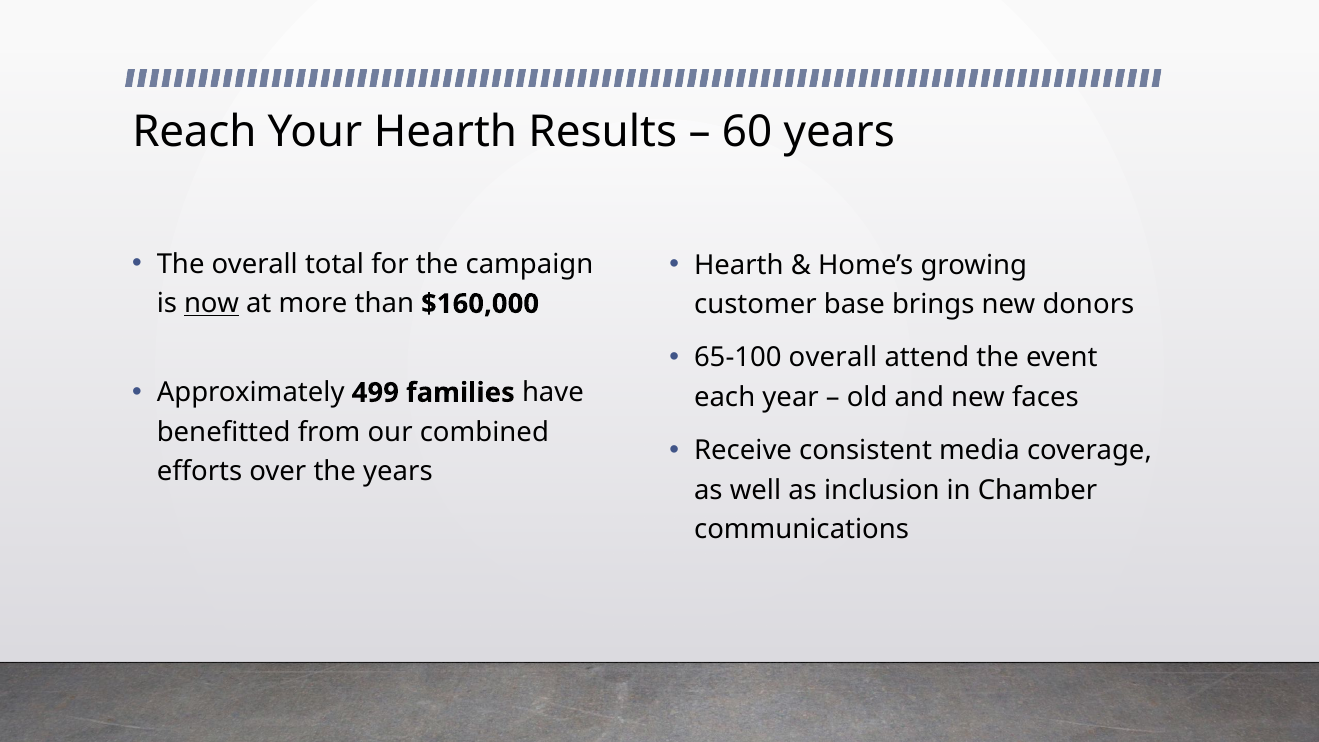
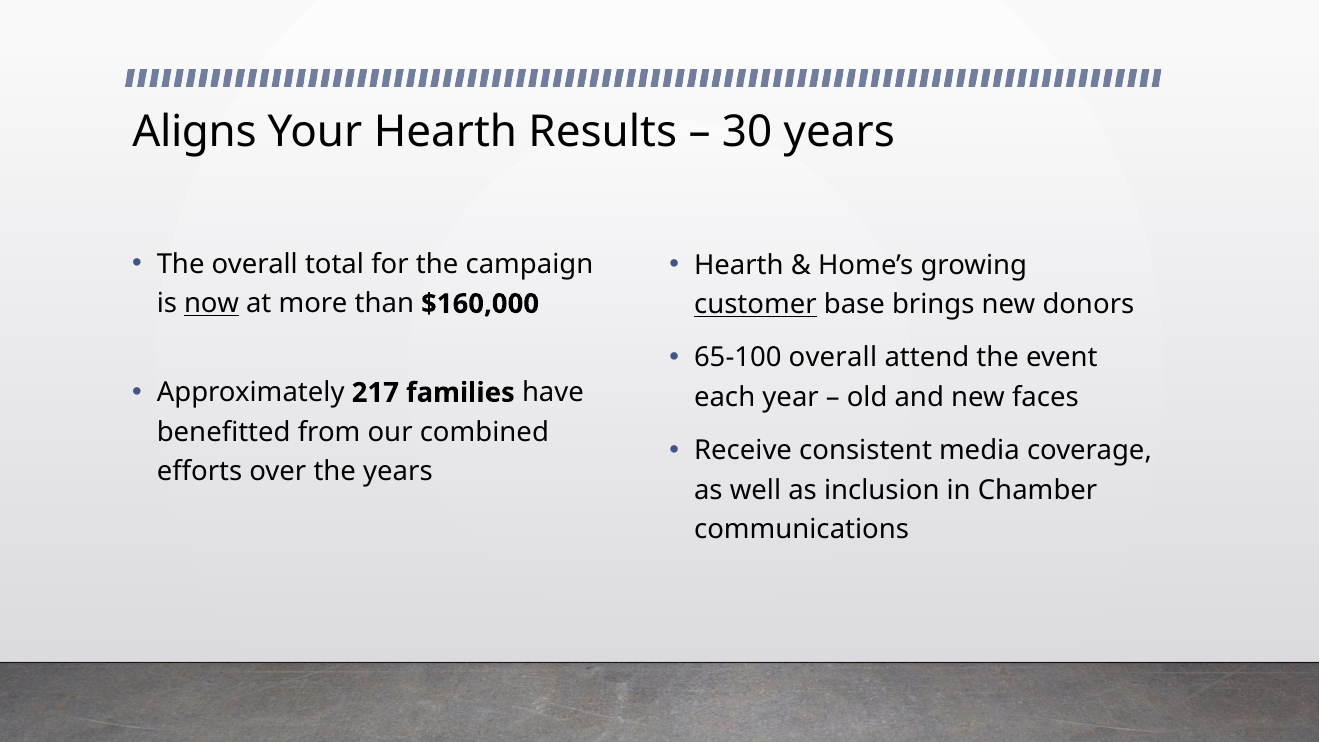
Reach: Reach -> Aligns (194, 132)
60: 60 -> 30 (747, 132)
customer underline: none -> present (755, 304)
499: 499 -> 217 (375, 393)
